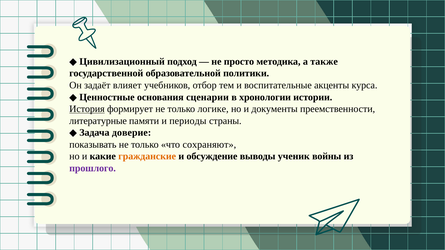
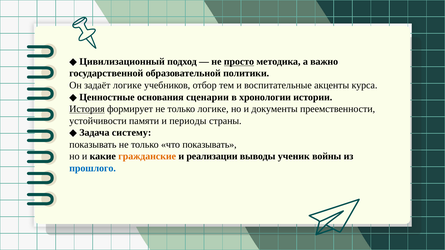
просто underline: none -> present (239, 62)
также: также -> важно (324, 62)
задаёт влияет: влияет -> логике (127, 85)
литературные: литературные -> устойчивости (98, 121)
доверие: доверие -> систему (132, 133)
что сохраняют: сохраняют -> показывать (210, 145)
обсуждение: обсуждение -> реализации (212, 157)
прошлого colour: purple -> blue (93, 168)
